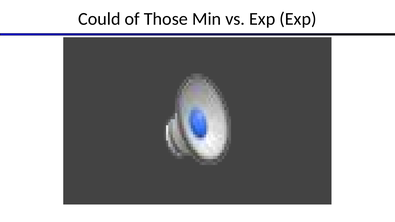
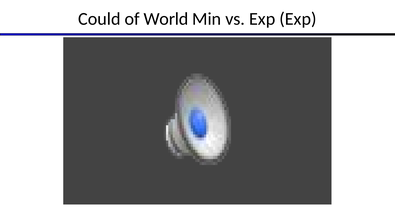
Those: Those -> World (166, 19)
